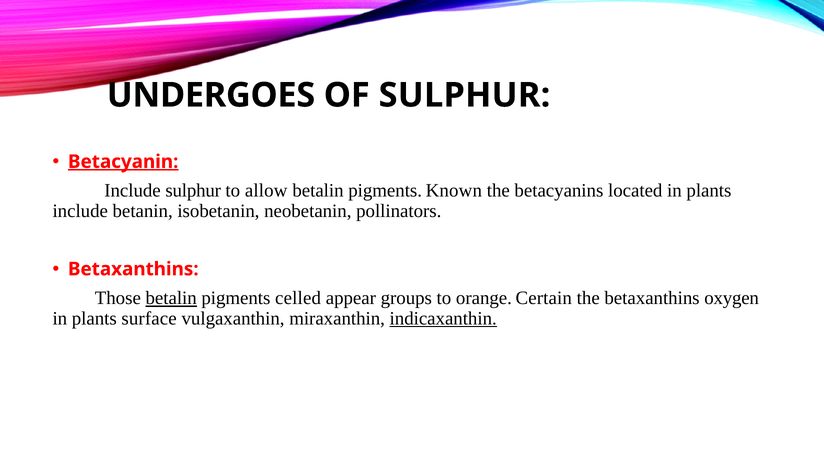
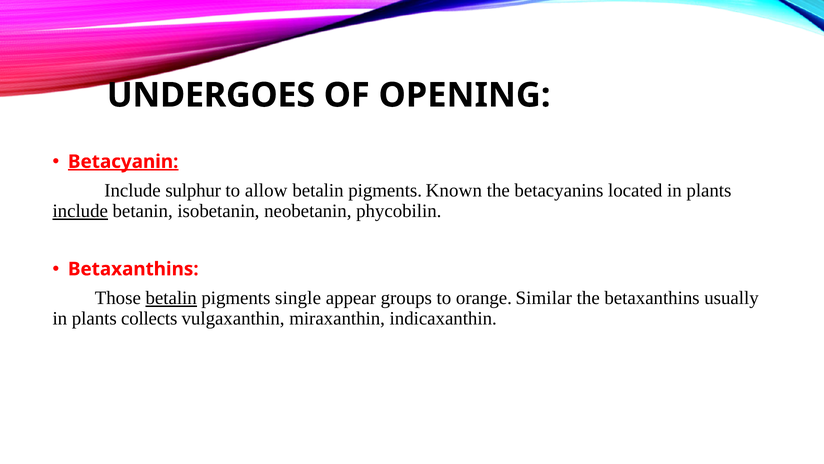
OF SULPHUR: SULPHUR -> OPENING (465, 95)
include underline: none -> present (80, 211)
pollinators: pollinators -> phycobilin (399, 211)
celled: celled -> single (298, 298)
Certain: Certain -> Similar (544, 298)
oxygen: oxygen -> usually (731, 298)
surface: surface -> collects (149, 318)
indicaxanthin underline: present -> none (443, 318)
